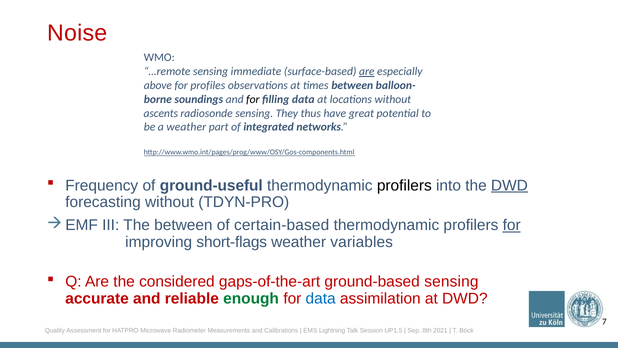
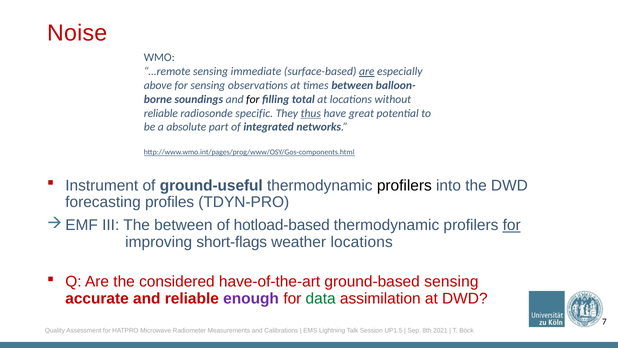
for profiles: profiles -> sensing (208, 85)
filling data: data -> total (303, 99)
ascents: ascents -> reliable (161, 113)
radiosonde sensing: sensing -> specific (254, 113)
thus underline: none -> present (311, 113)
a weather: weather -> absolute (186, 127)
Frequency: Frequency -> Instrument (102, 185)
DWD underline: present -> none (509, 185)
forecasting without: without -> profiles (170, 202)
certain-based: certain-based -> hotload-based (282, 225)
weather variables: variables -> locations (362, 242)
gaps-of-the-art: gaps-of-the-art -> have-of-the-art (270, 281)
enough colour: green -> purple (251, 298)
data colour: blue -> green (321, 298)
